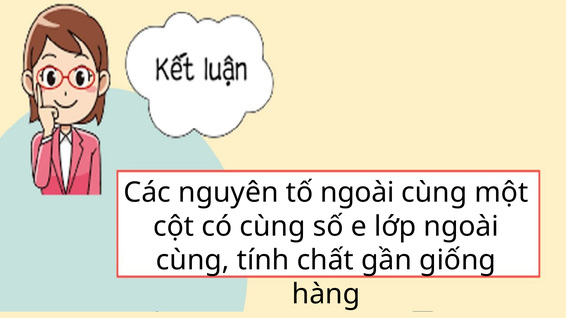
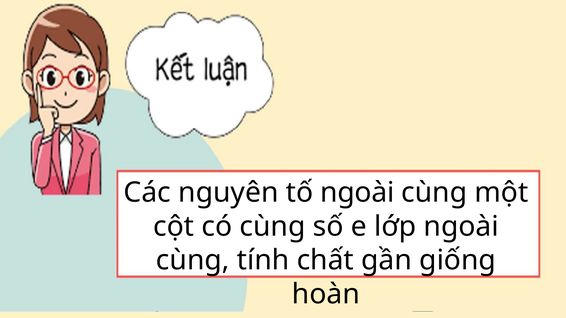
hàng: hàng -> hoàn (326, 295)
